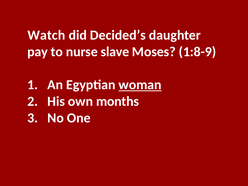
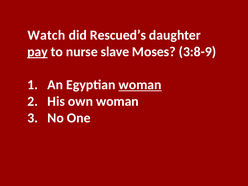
Decided’s: Decided’s -> Rescued’s (118, 35)
pay underline: none -> present (37, 52)
1:8-9: 1:8-9 -> 3:8-9 (197, 52)
own months: months -> woman (117, 101)
